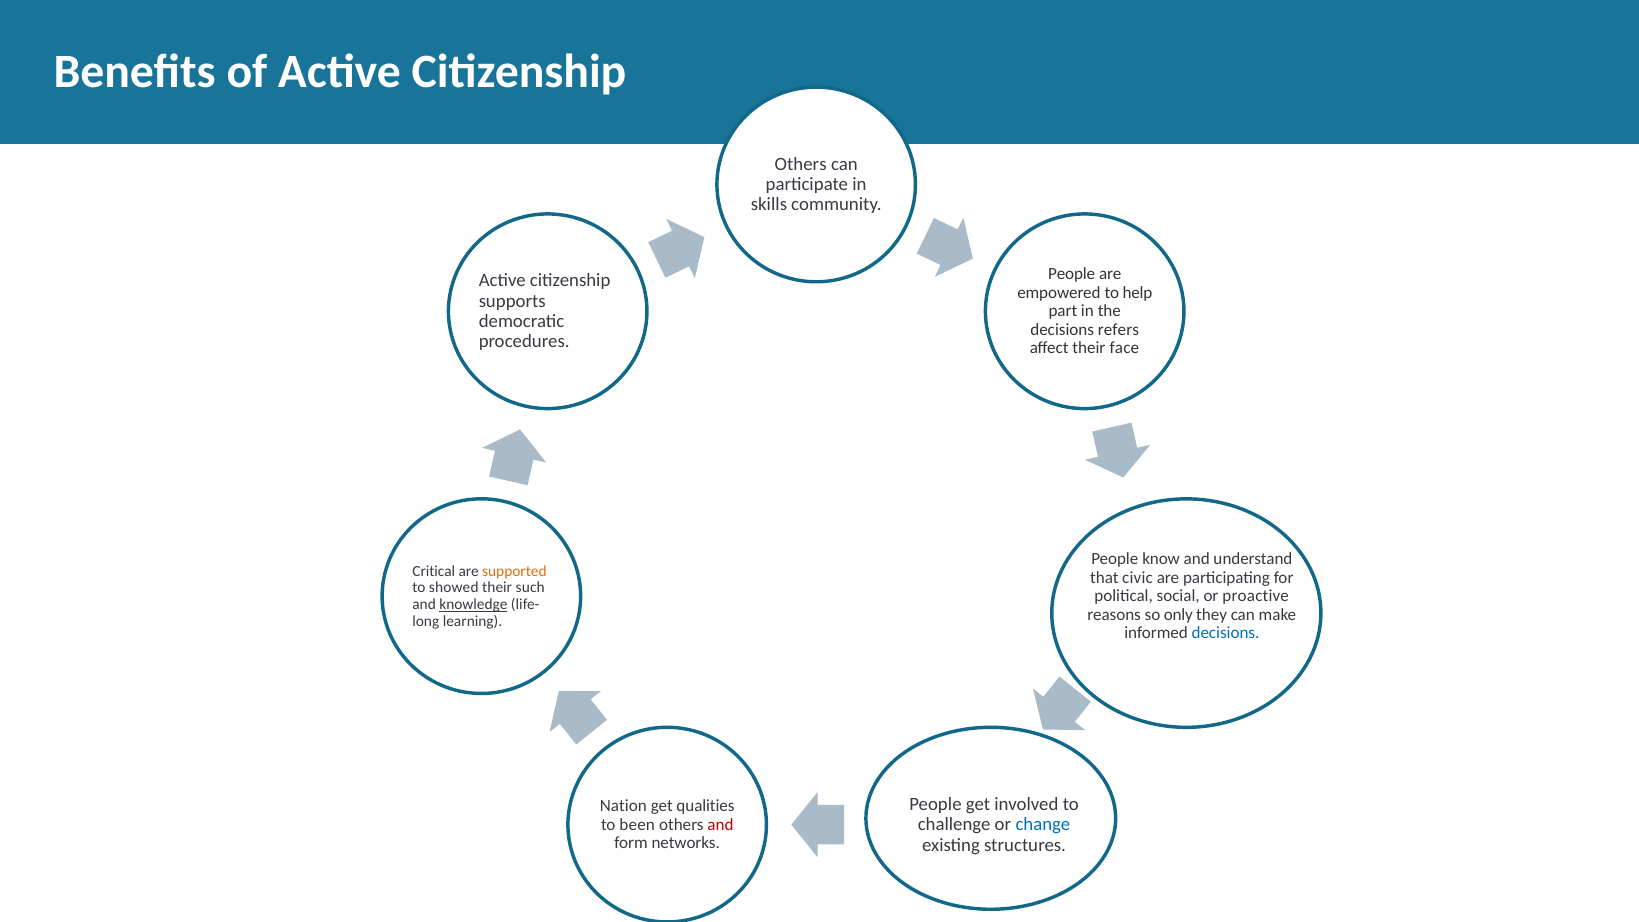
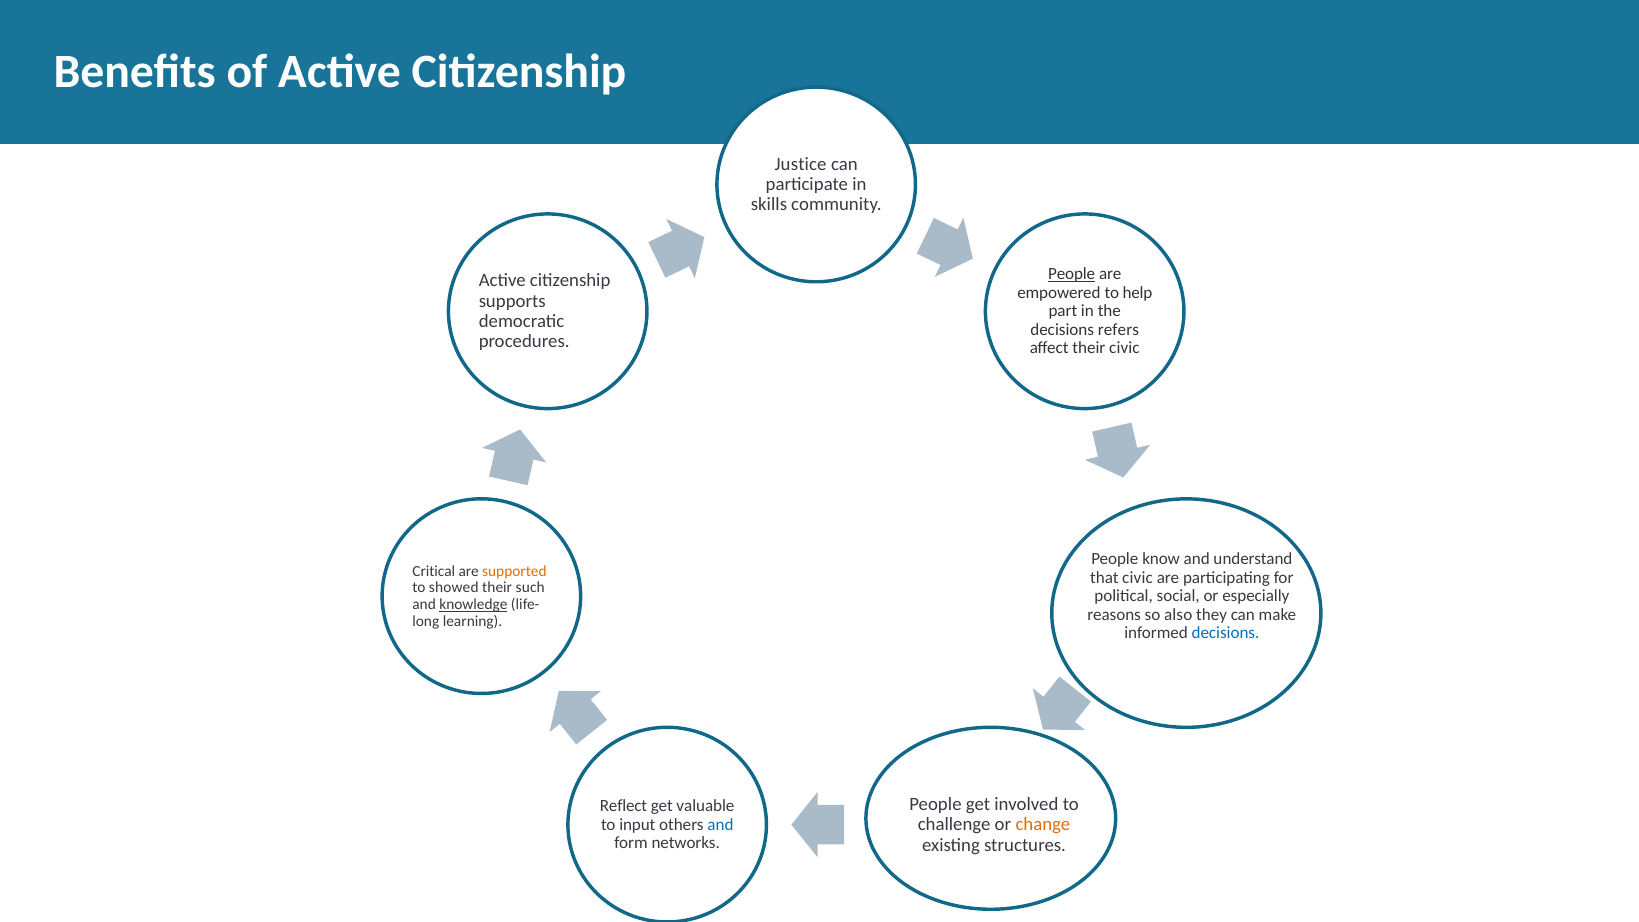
Others: Others -> Justice (801, 164)
People underline: none -> present (1072, 274)
their face: face -> civic (1124, 348)
proactive: proactive -> especially (1256, 596)
only: only -> also (1178, 614)
Nation: Nation -> Reflect (623, 806)
qualities: qualities -> valuable (705, 806)
change colour: blue -> orange (1043, 825)
been: been -> input (637, 824)
and colour: red -> blue (720, 824)
